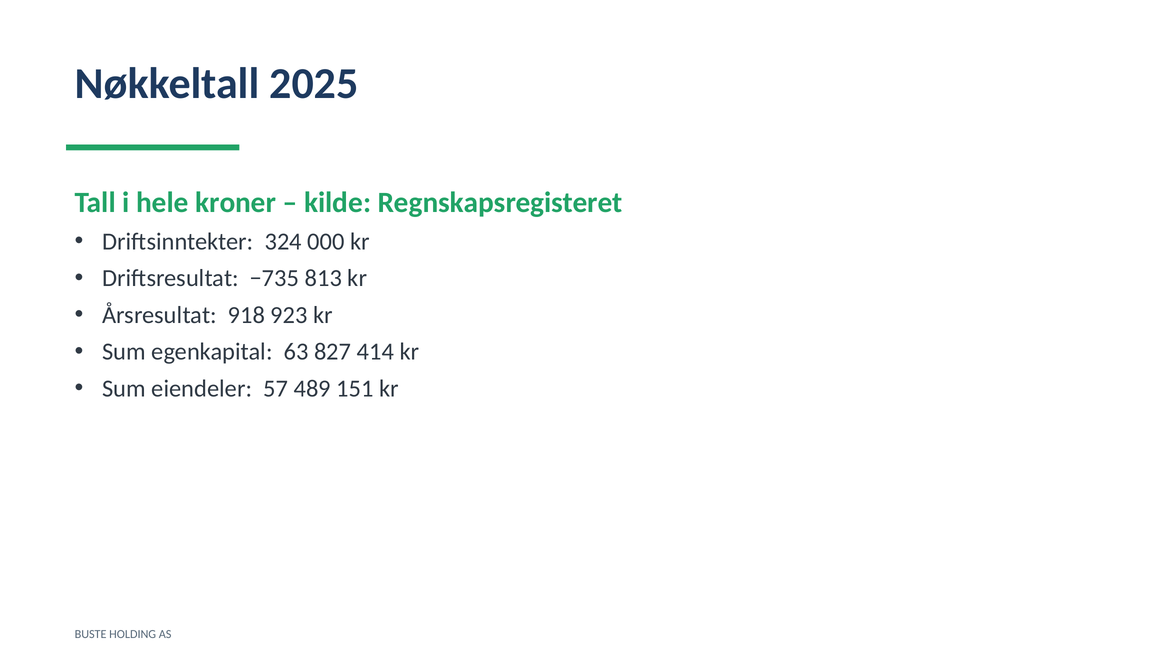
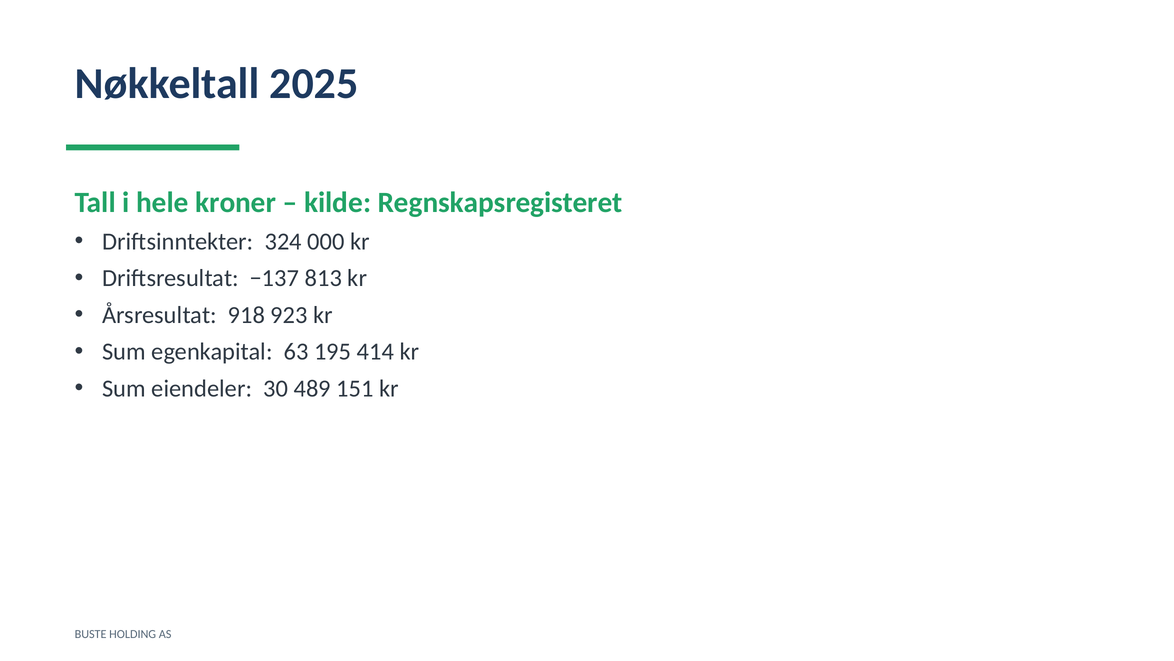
−735: −735 -> −137 (274, 278)
827: 827 -> 195 (333, 352)
57: 57 -> 30 (276, 388)
